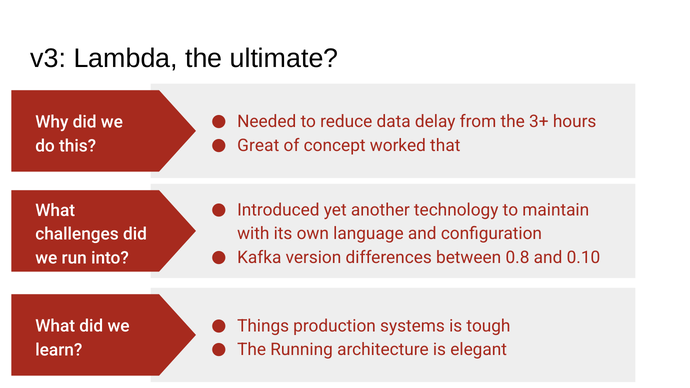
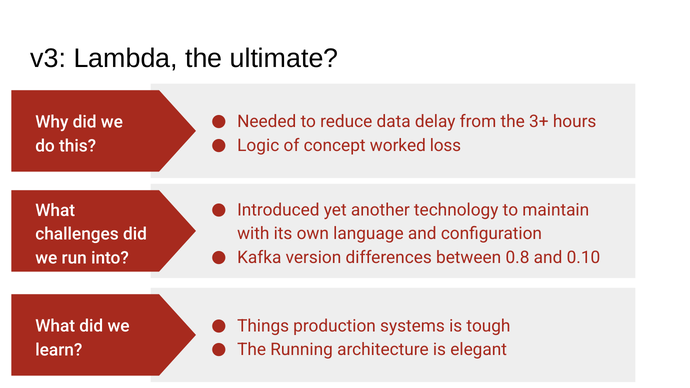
Great: Great -> Logic (258, 146)
that: that -> loss (445, 146)
